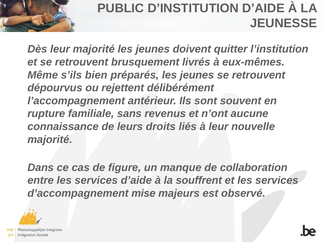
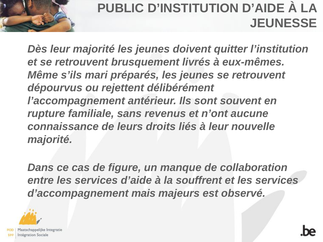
bien: bien -> mari (96, 75)
mise: mise -> mais (143, 193)
